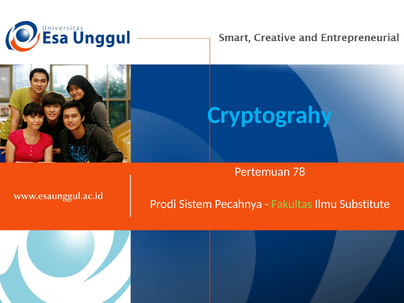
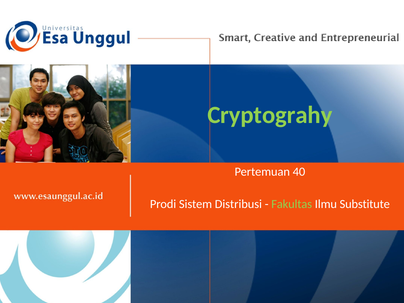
Cryptograhy colour: light blue -> light green (270, 115)
78: 78 -> 40 (299, 172)
Pecahnya: Pecahnya -> Distribusi (238, 204)
